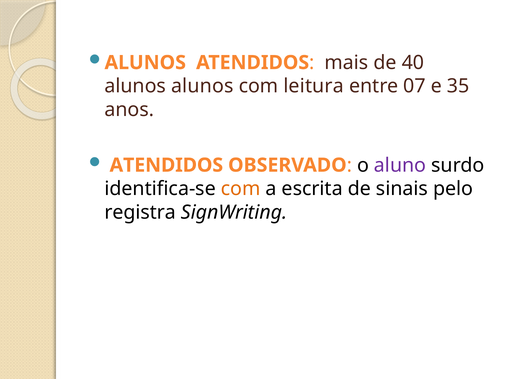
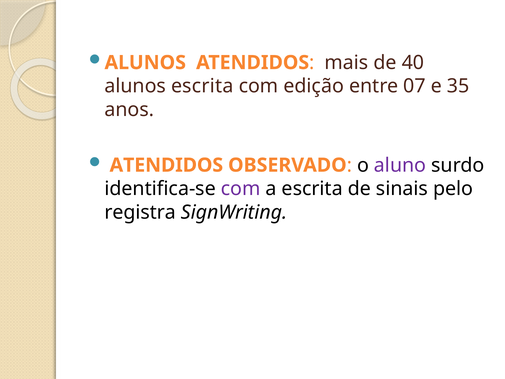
alunos alunos: alunos -> escrita (202, 86)
leitura: leitura -> edição (314, 86)
com colour: orange -> purple (241, 189)
